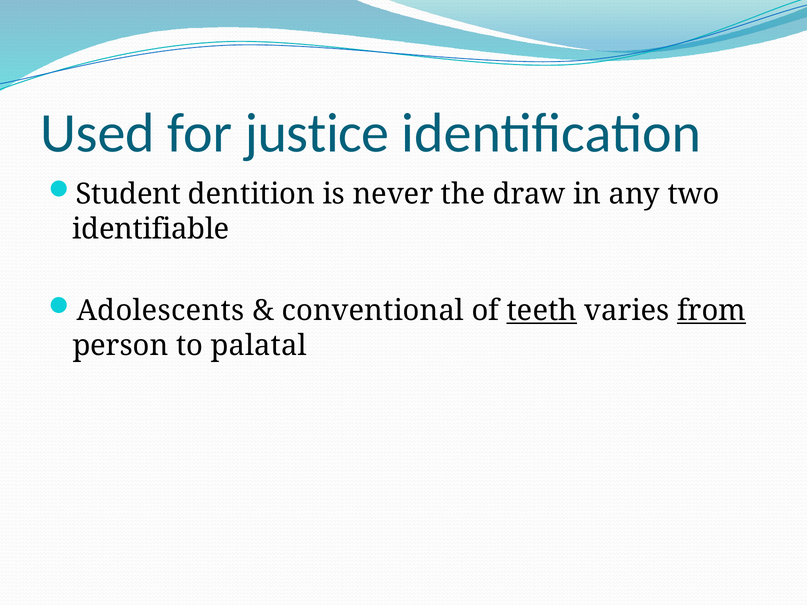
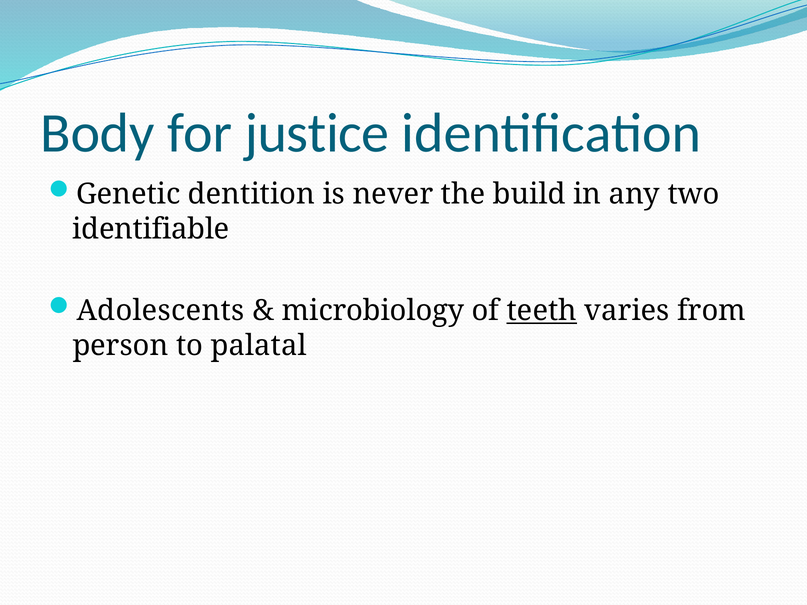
Used: Used -> Body (97, 133)
Student: Student -> Genetic (128, 194)
draw: draw -> build (529, 194)
conventional: conventional -> microbiology (373, 311)
from underline: present -> none (712, 311)
